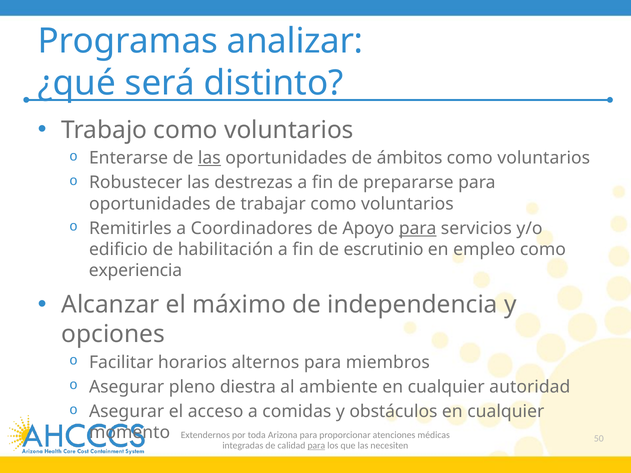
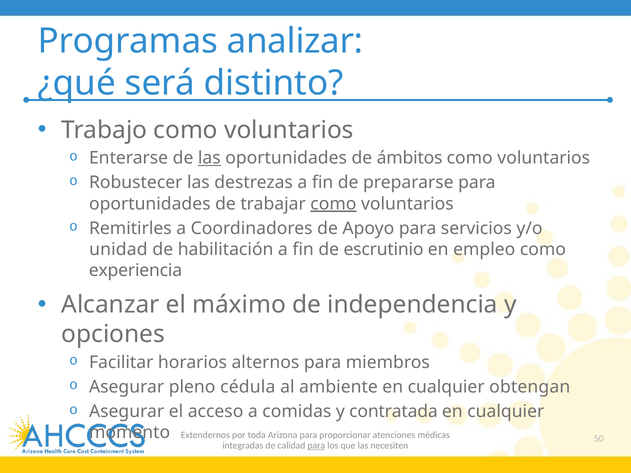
como underline: none -> present (333, 204)
para underline: present -> none (418, 228)
edificio: edificio -> unidad (118, 249)
diestra: diestra -> cédula (248, 387)
autoridad: autoridad -> obtengan (530, 387)
obstáculos: obstáculos -> contratada (393, 412)
